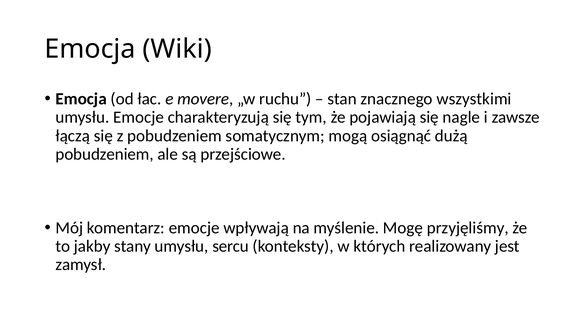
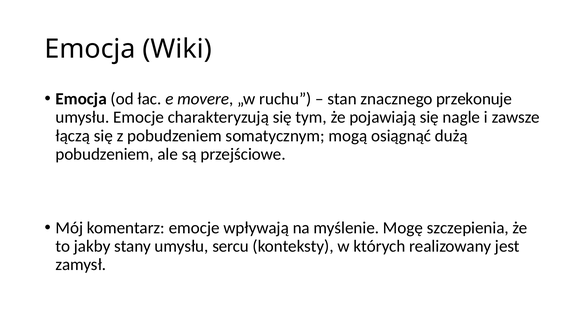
wszystkimi: wszystkimi -> przekonuje (474, 99)
przyjęliśmy: przyjęliśmy -> szczepienia (468, 228)
